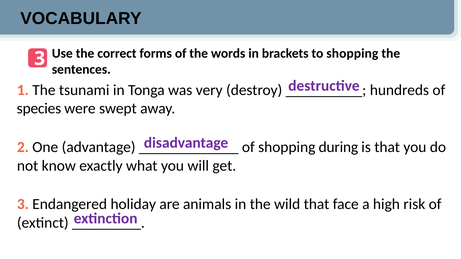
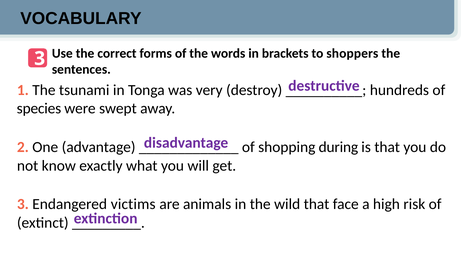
to shopping: shopping -> shoppers (352, 53)
holiday: holiday -> victims (133, 204)
